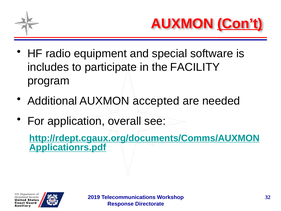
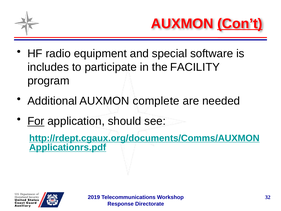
accepted: accepted -> complete (156, 101)
For underline: none -> present (36, 121)
overall: overall -> should (125, 121)
